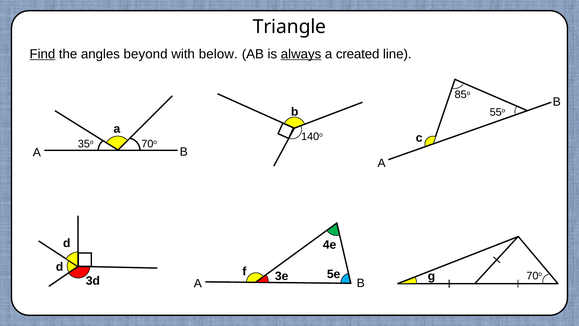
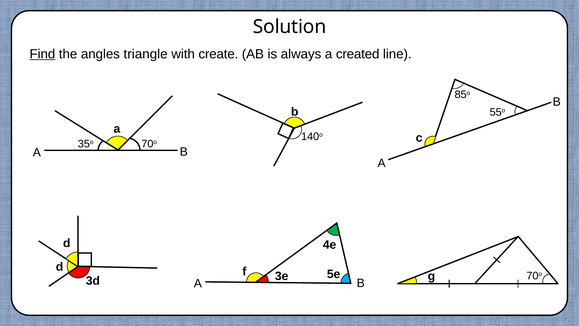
Triangle: Triangle -> Solution (290, 27)
beyond: beyond -> triangle (146, 54)
below: below -> create (218, 54)
always underline: present -> none (301, 54)
